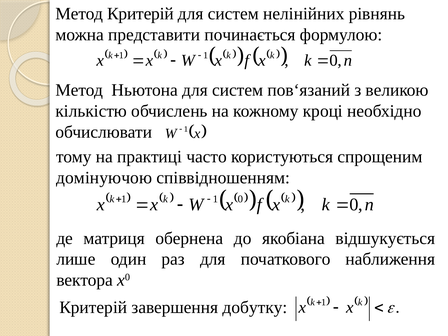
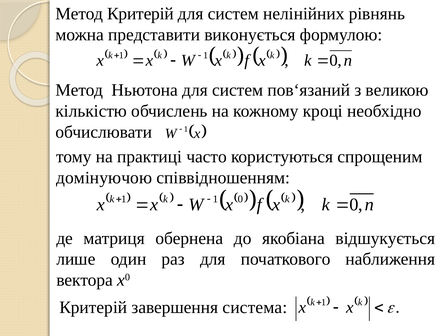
починається: починається -> виконується (250, 35)
добутку: добутку -> система (255, 307)
